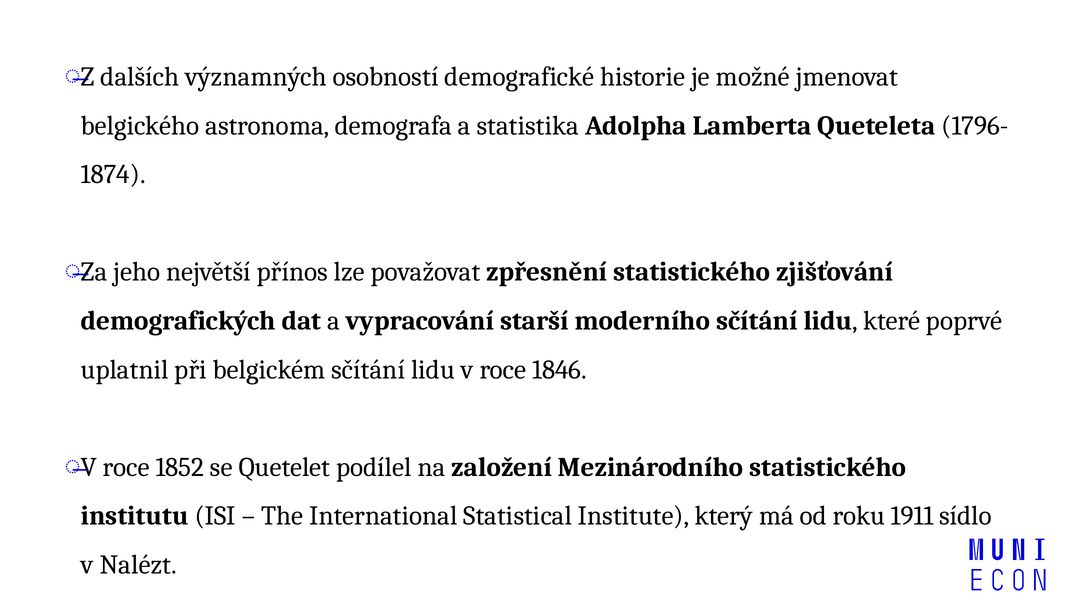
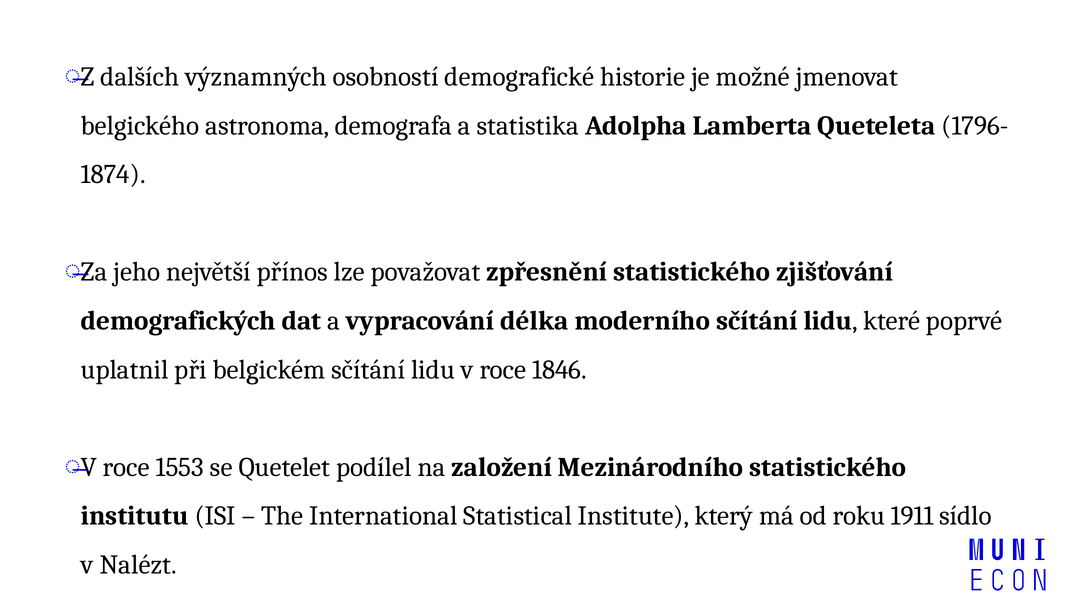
starší: starší -> délka (534, 321)
1852: 1852 -> 1553 (180, 467)
